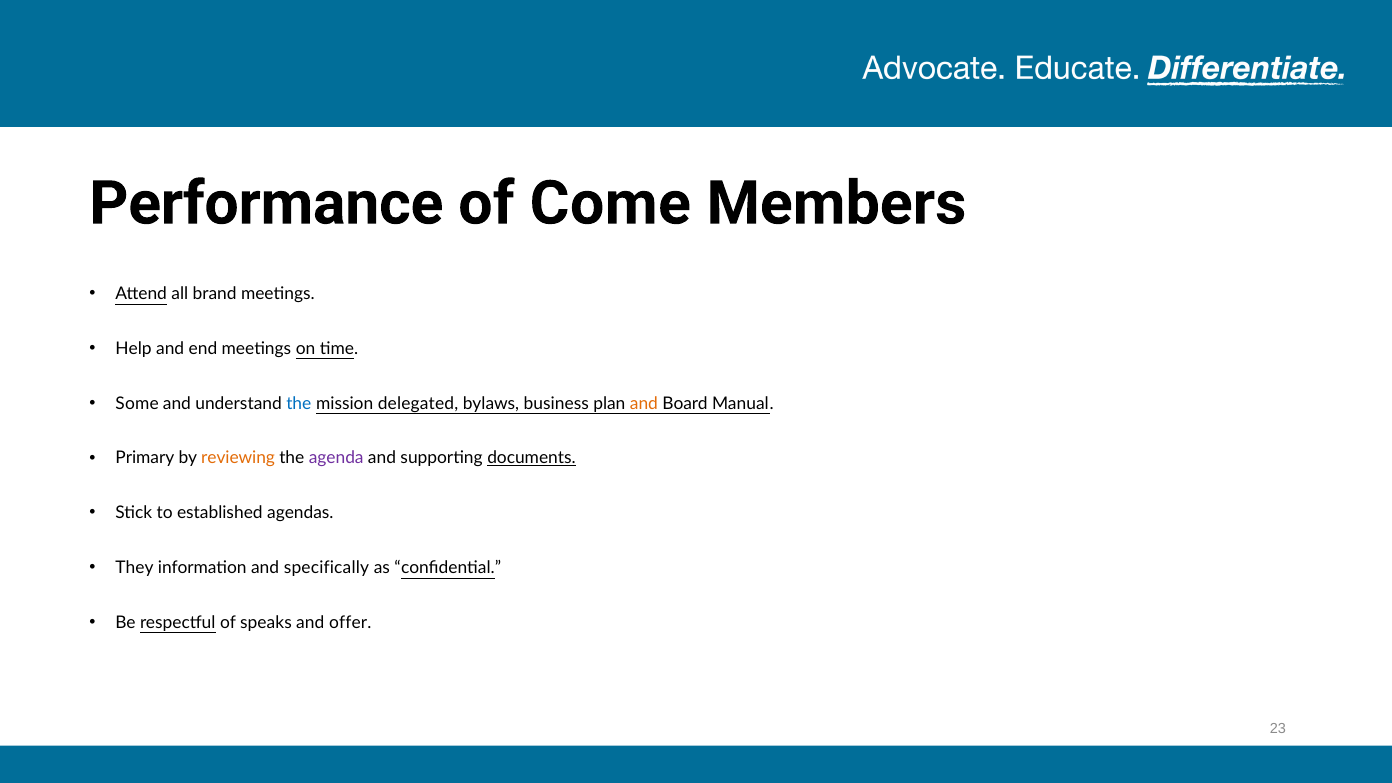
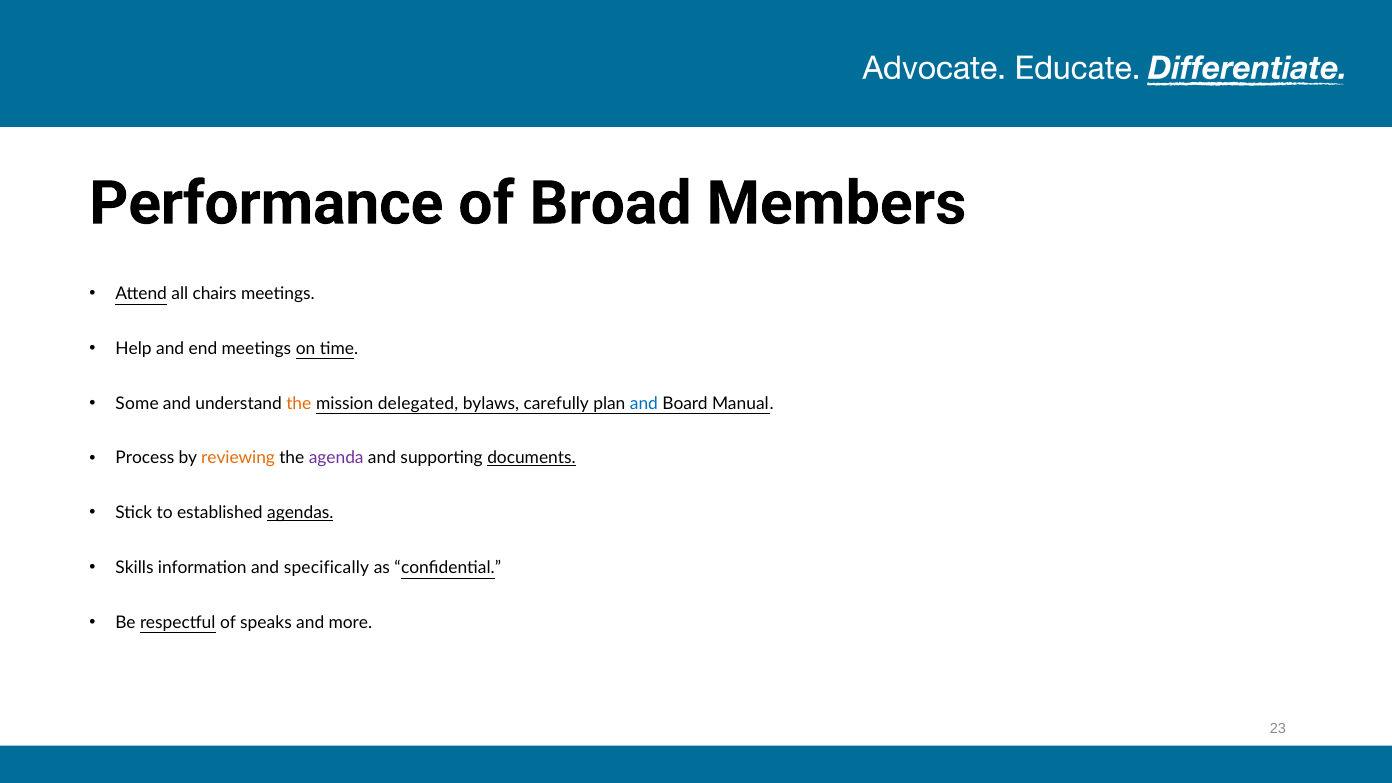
Come: Come -> Broad (611, 203)
brand: brand -> chairs (215, 294)
the colour: blue -> orange (299, 403)
business: business -> carefully (556, 403)
and colour: orange -> blue (644, 403)
Primary: Primary -> Process (145, 458)
agendas underline: none -> present (300, 513)
They: They -> Skills (134, 568)
offer: offer -> more (350, 623)
